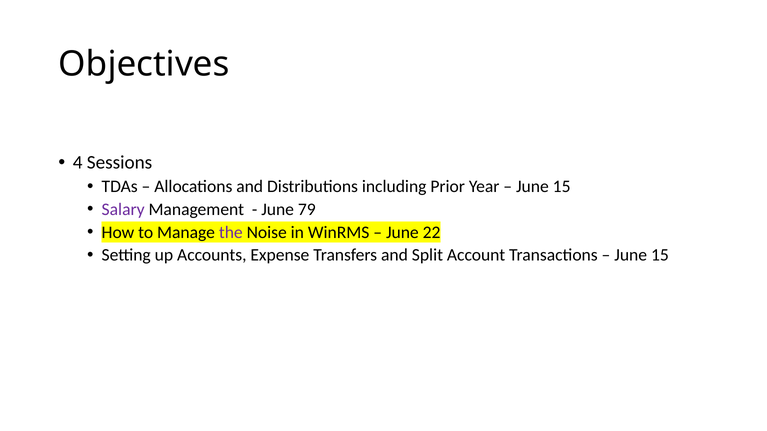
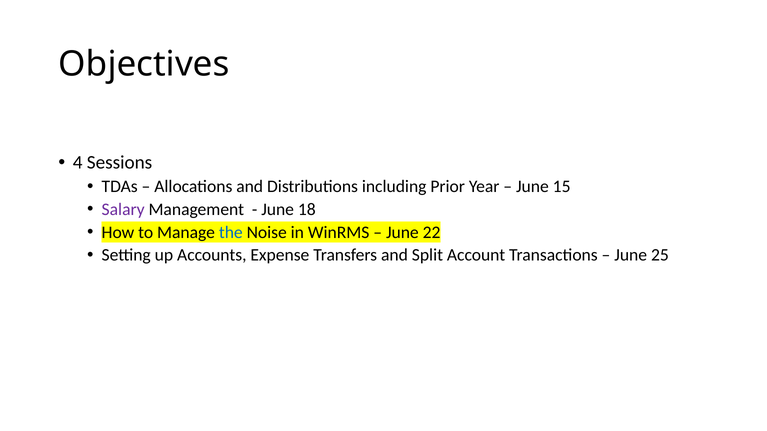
79: 79 -> 18 (307, 210)
the colour: purple -> blue (231, 232)
15: 15 -> 25 (660, 255)
